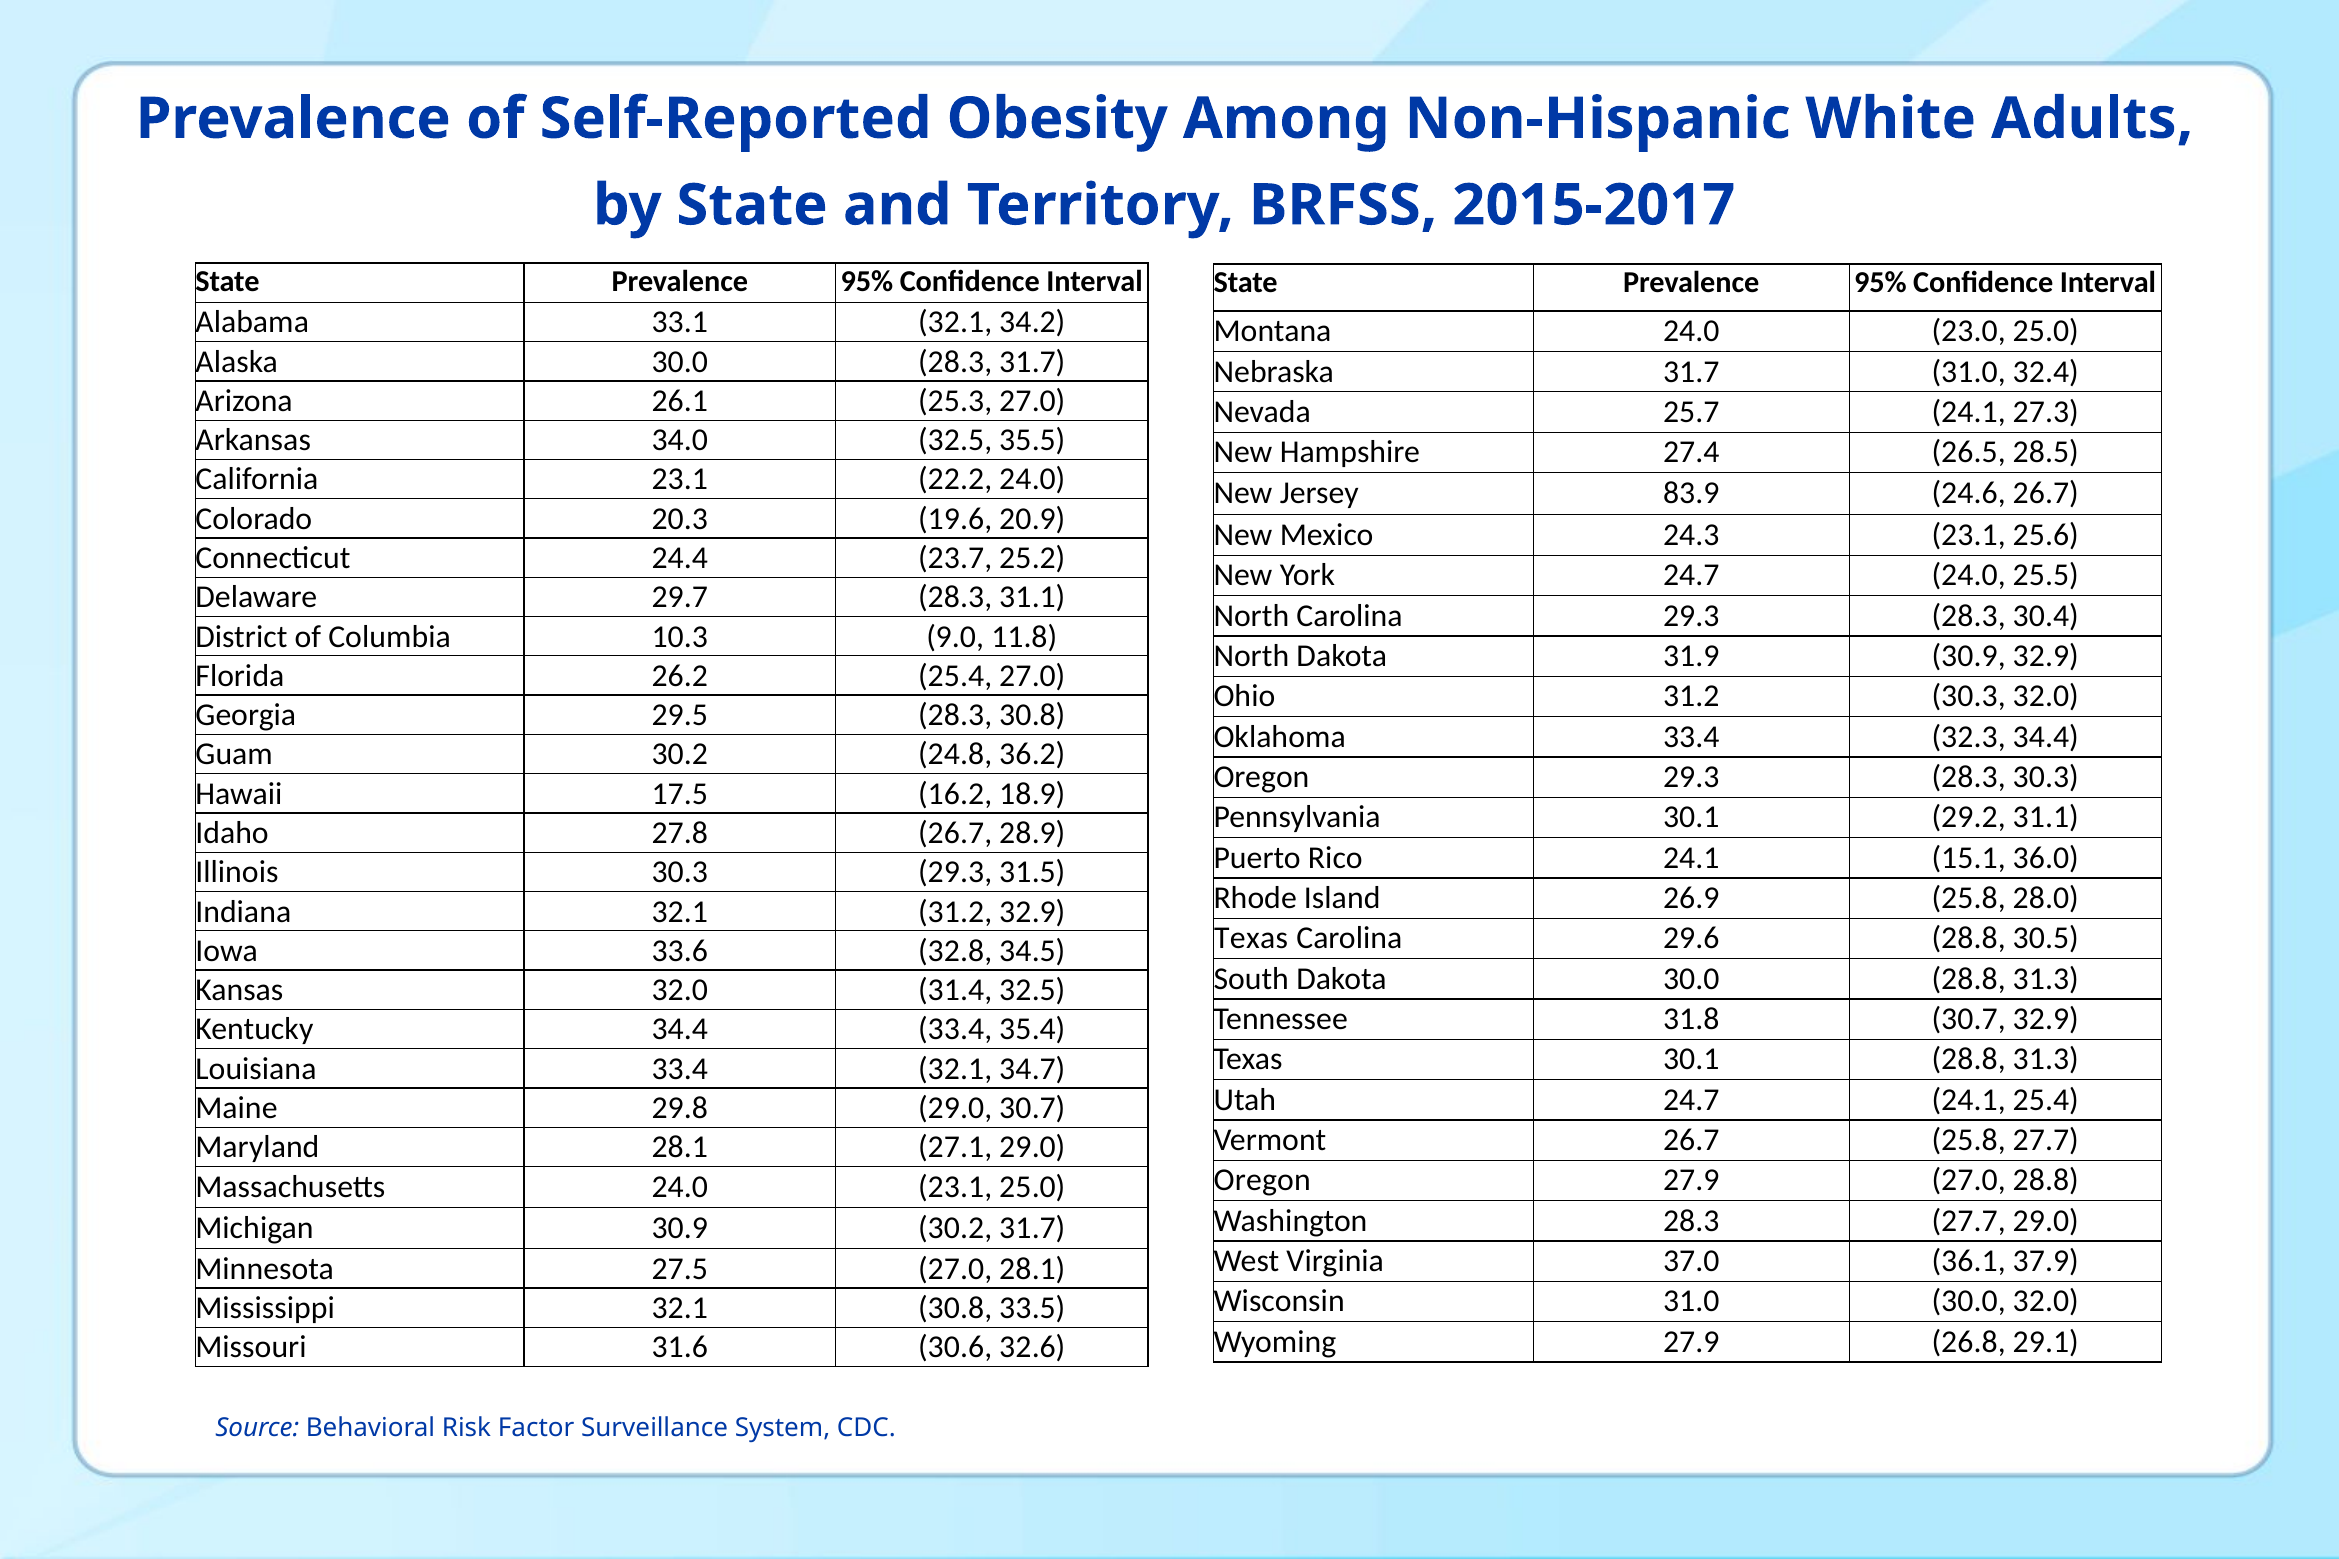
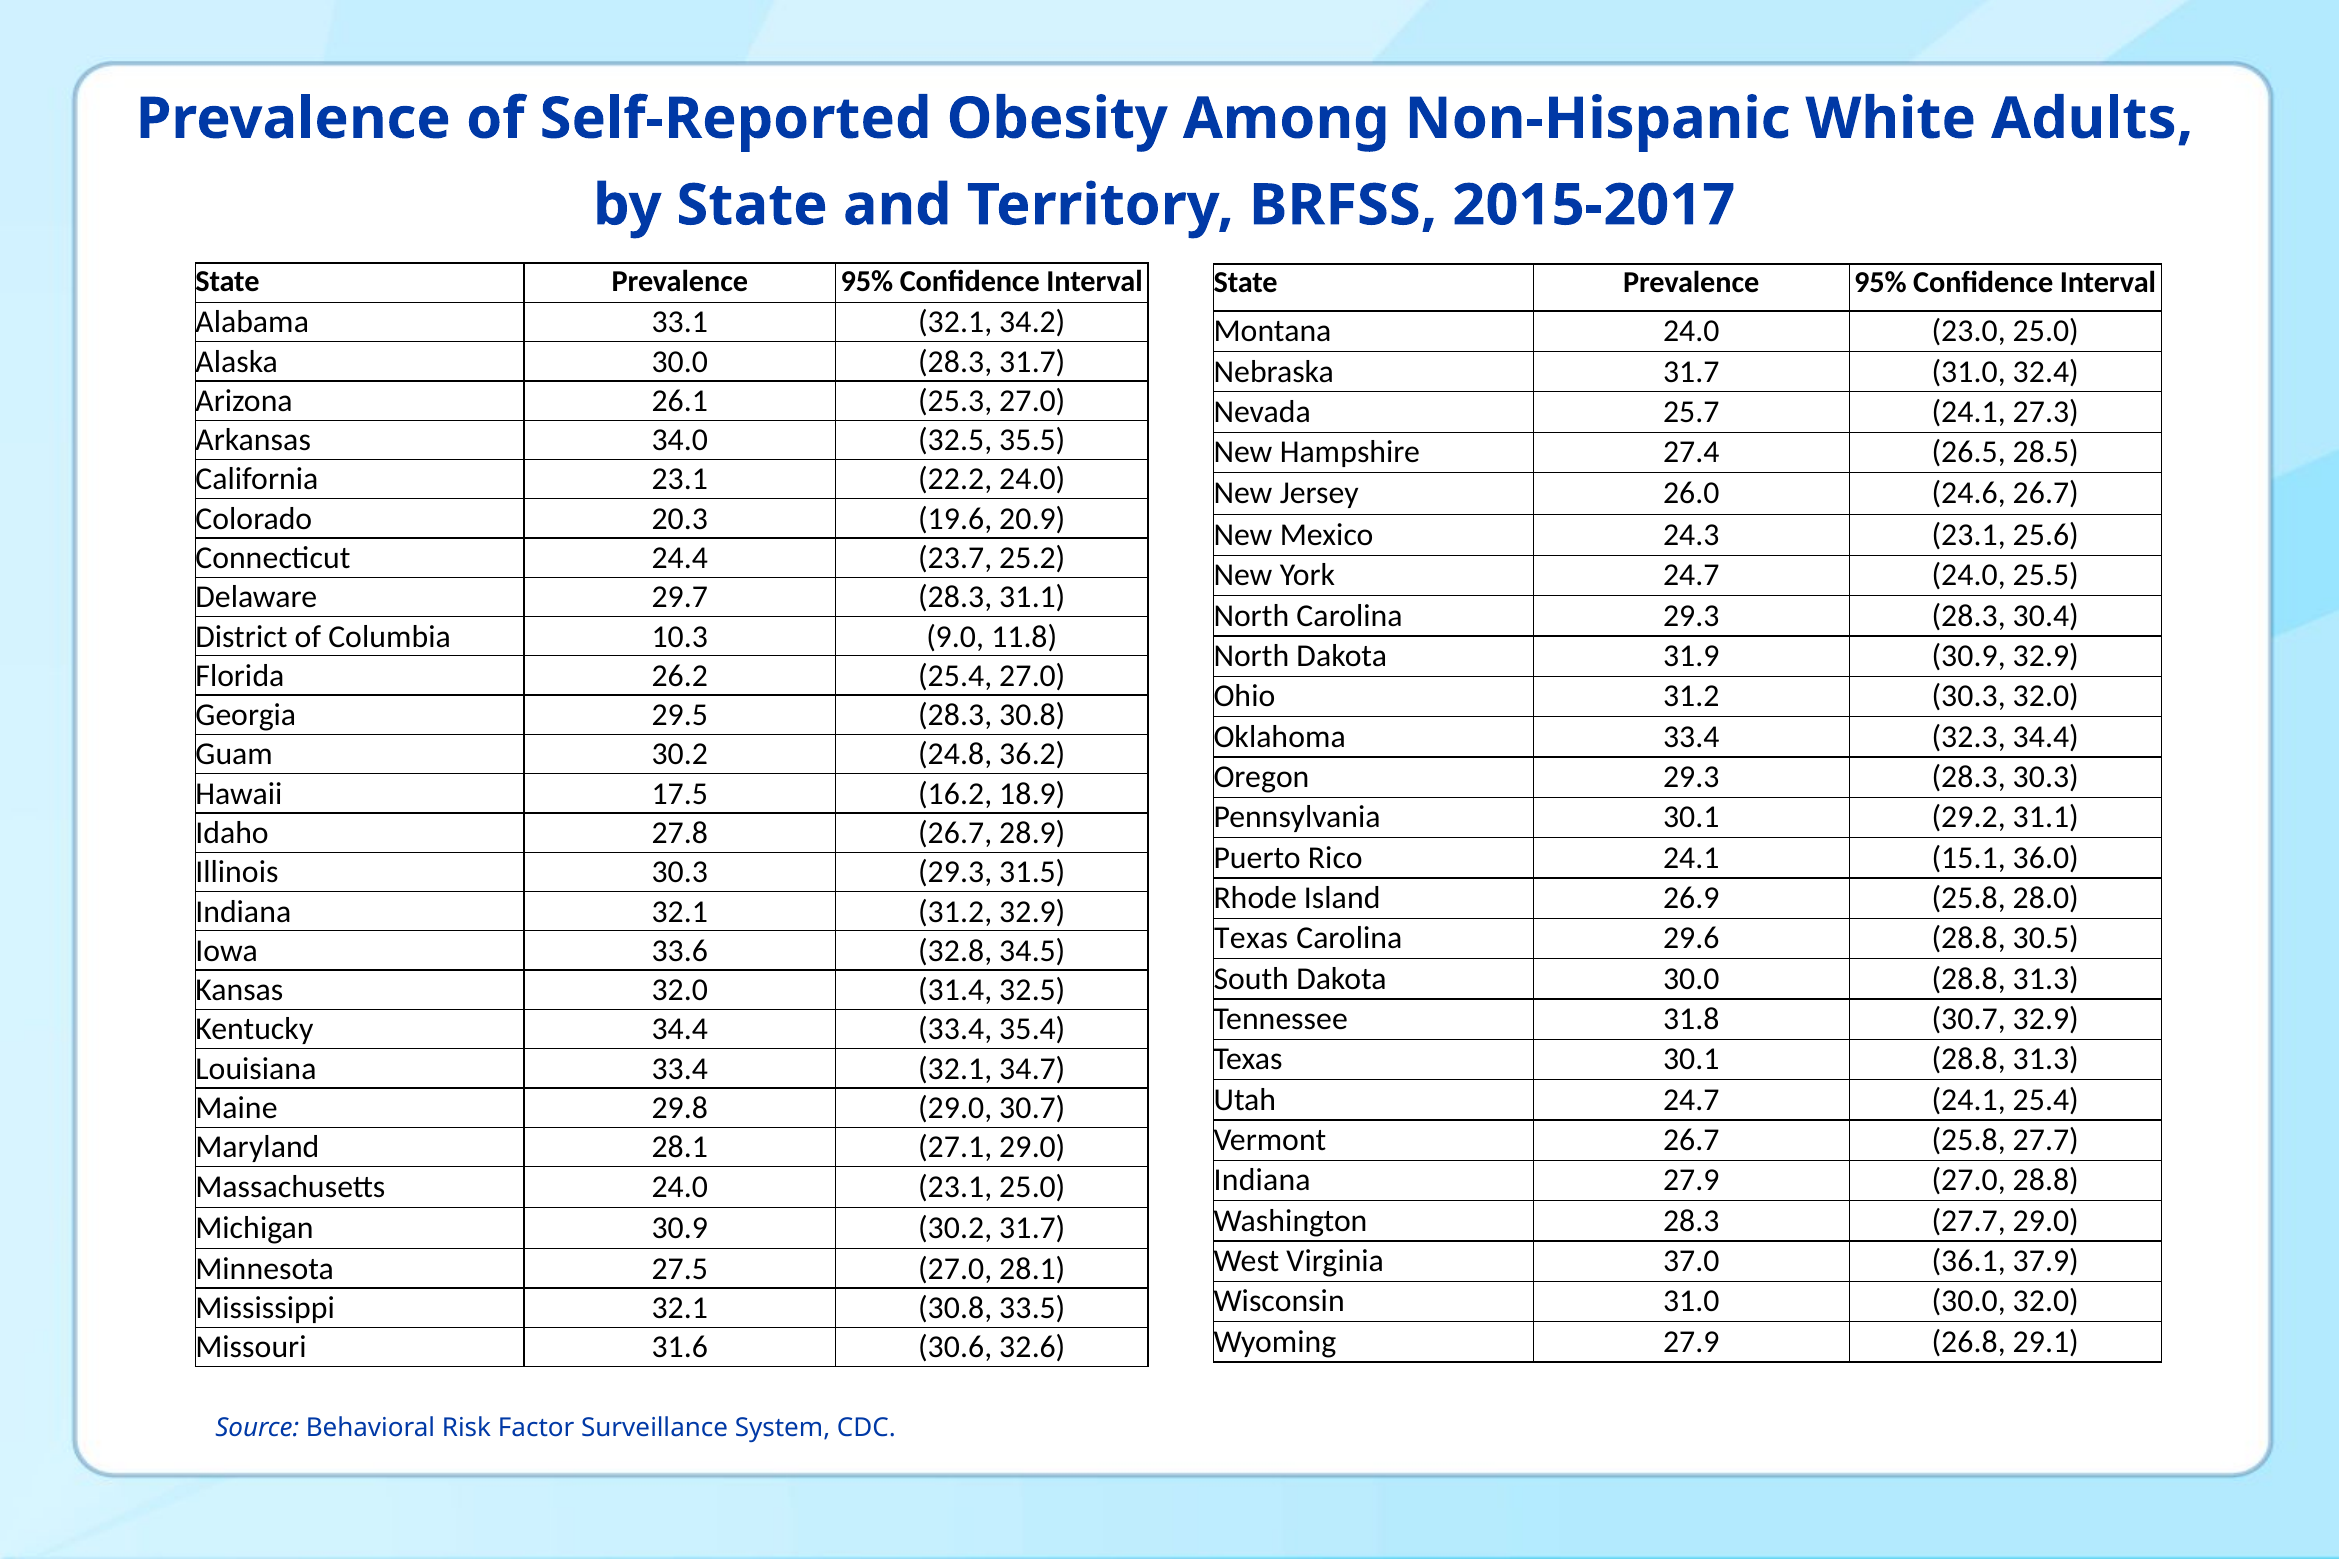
83.9: 83.9 -> 26.0 (1691, 493)
Oregon: Oregon -> Indiana (1262, 1181)
